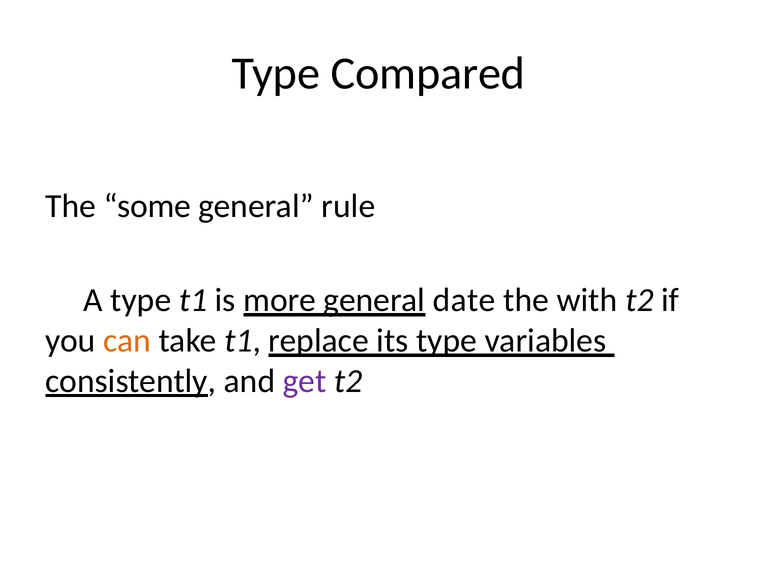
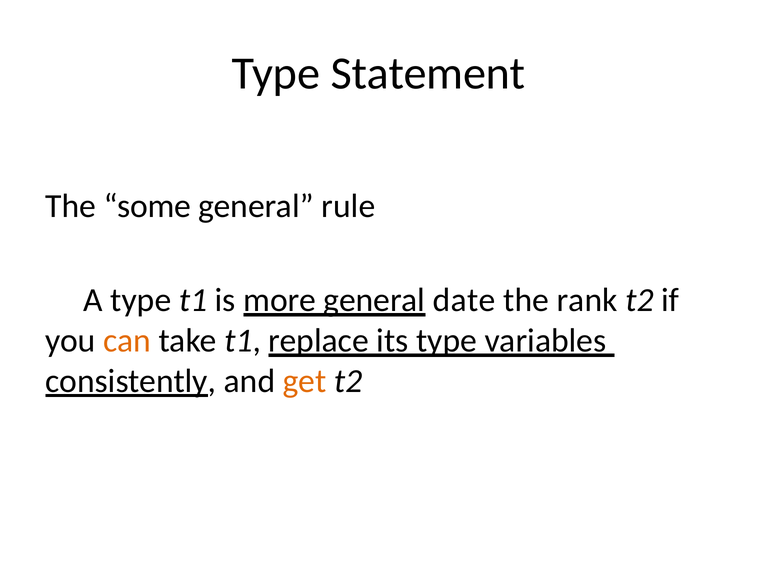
Compared: Compared -> Statement (428, 73)
with: with -> rank (587, 300)
get colour: purple -> orange (305, 381)
